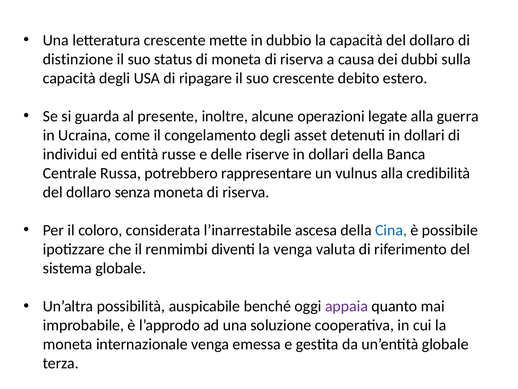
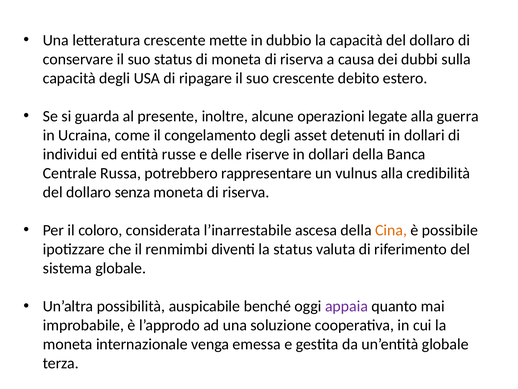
distinzione: distinzione -> conservare (78, 59)
Cina colour: blue -> orange (391, 230)
la venga: venga -> status (293, 249)
